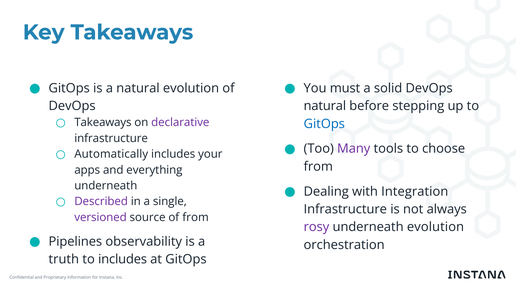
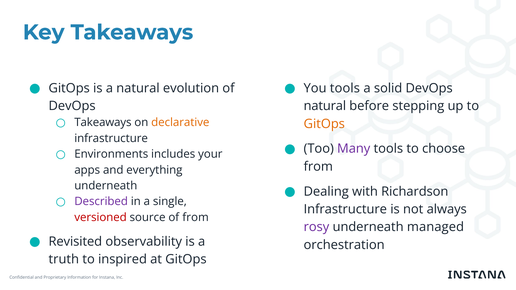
You must: must -> tools (345, 88)
declarative colour: purple -> orange (180, 123)
GitOps colour: blue -> orange (324, 124)
Automatically: Automatically -> Environments (111, 154)
Integration: Integration -> Richardson (415, 192)
versioned colour: purple -> red (101, 217)
underneath evolution: evolution -> managed (436, 227)
Pipelines: Pipelines -> Revisited (75, 242)
to includes: includes -> inspired (123, 259)
